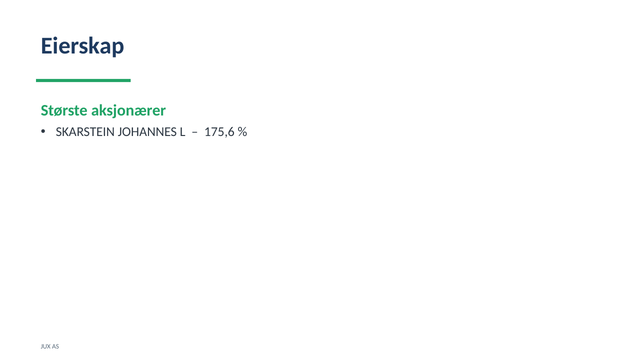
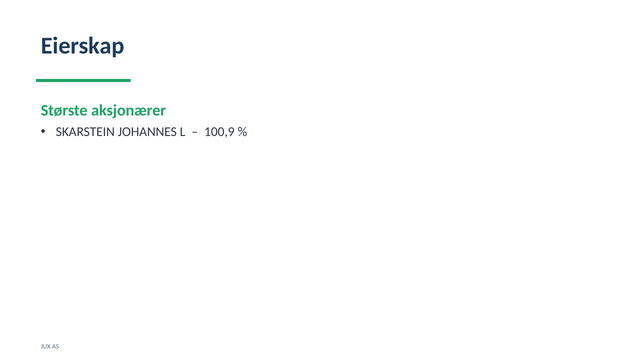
175,6: 175,6 -> 100,9 (219, 132)
